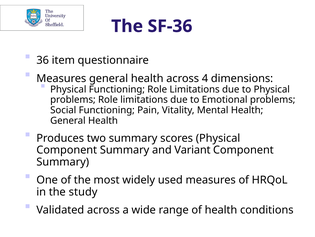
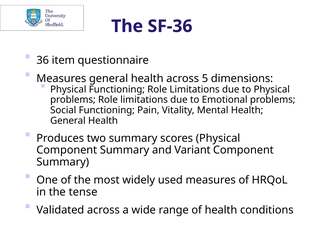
4: 4 -> 5 (205, 78)
study: study -> tense (83, 191)
